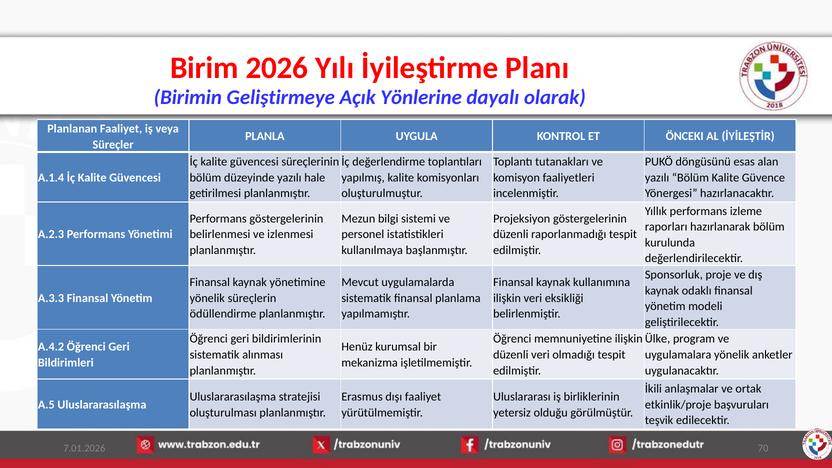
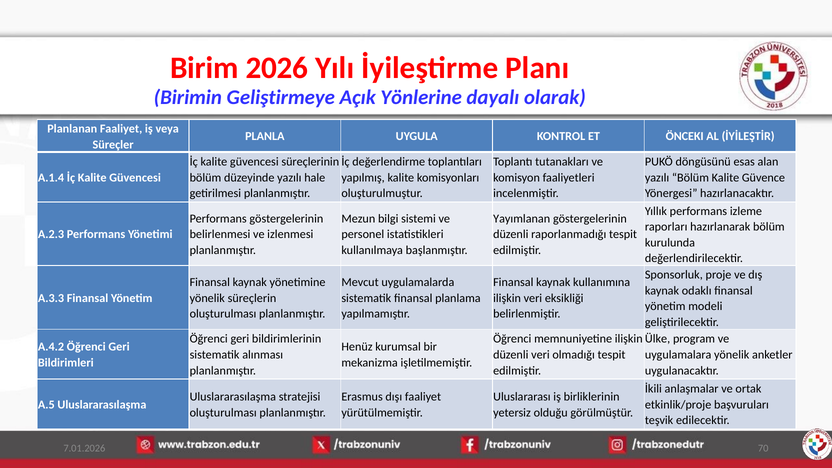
Projeksiyon: Projeksiyon -> Yayımlanan (522, 219)
ödüllendirme: ödüllendirme -> oluşturulması (223, 314)
